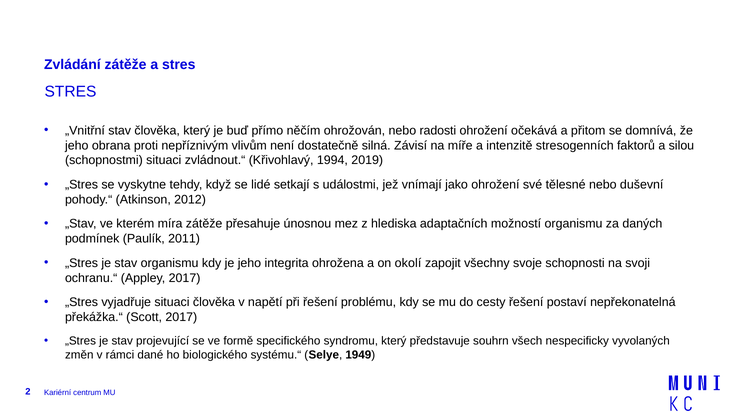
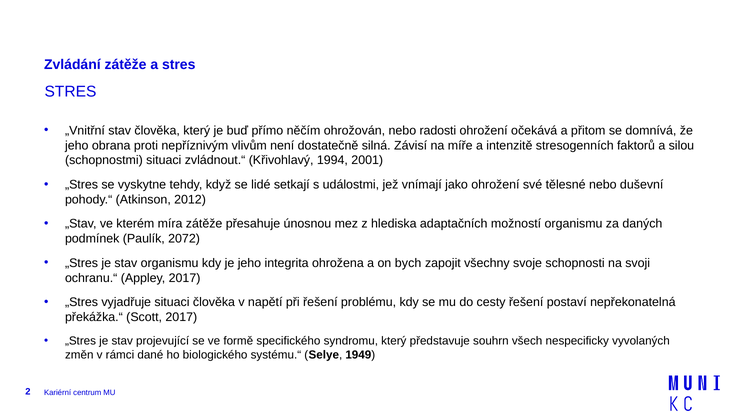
2019: 2019 -> 2001 (367, 160)
2011: 2011 -> 2072 (184, 239)
okolí: okolí -> bych (408, 263)
